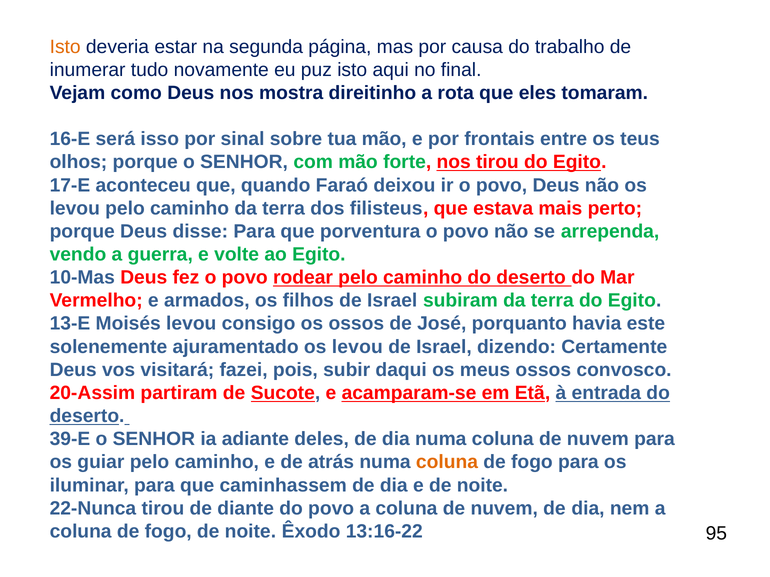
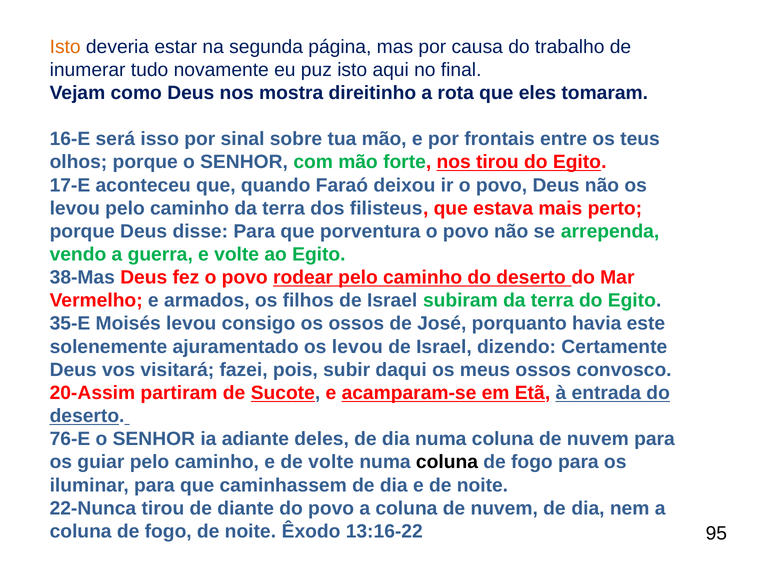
10-Mas: 10-Mas -> 38-Mas (82, 278)
13-E: 13-E -> 35-E (70, 324)
39-E: 39-E -> 76-E (70, 439)
de atrás: atrás -> volte (331, 463)
coluna colour: orange -> black (447, 463)
